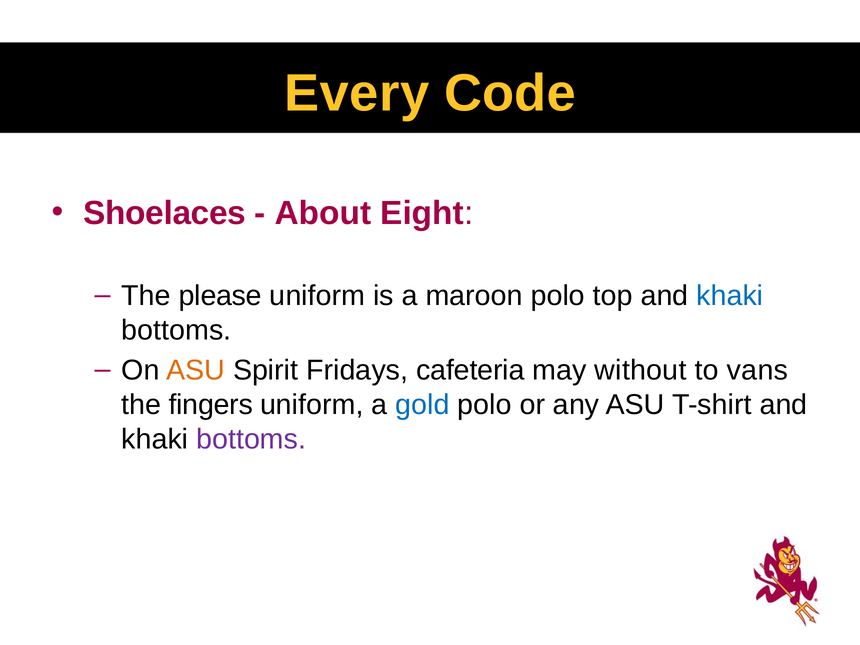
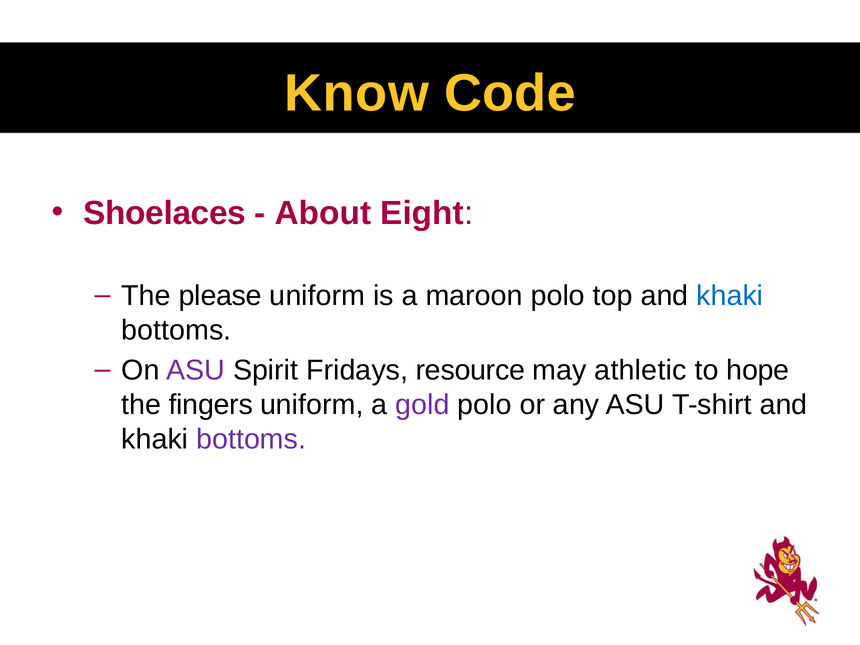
Every: Every -> Know (357, 93)
ASU colour: orange -> purple (196, 370)
cafeteria: cafeteria -> resource (470, 370)
without: without -> athletic (641, 370)
vans: vans -> hope (758, 370)
gold colour: blue -> purple (422, 405)
